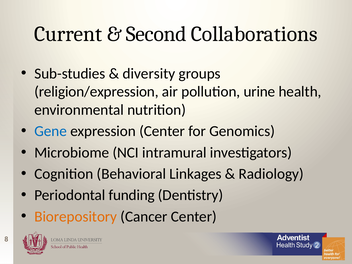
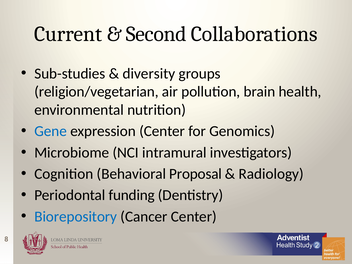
religion/expression: religion/expression -> religion/vegetarian (96, 92)
urine: urine -> brain (259, 92)
Linkages: Linkages -> Proposal (196, 174)
Biorepository colour: orange -> blue (76, 217)
